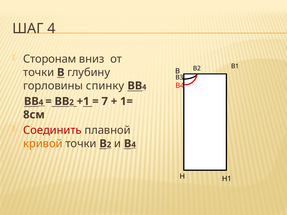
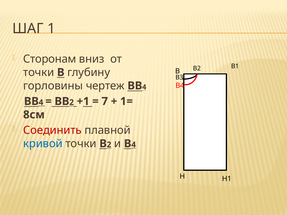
ШАГ 4: 4 -> 1 (51, 29)
спинку: спинку -> чертеж (105, 86)
кривой colour: orange -> blue (43, 144)
